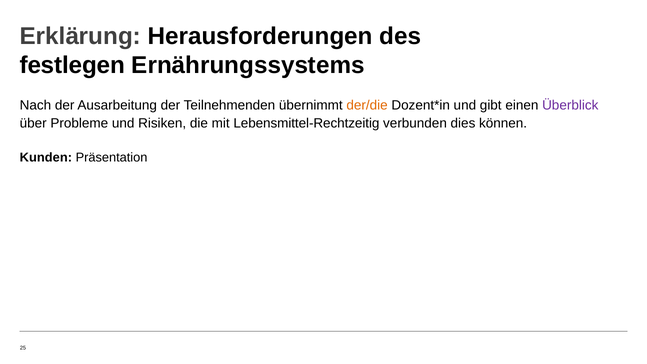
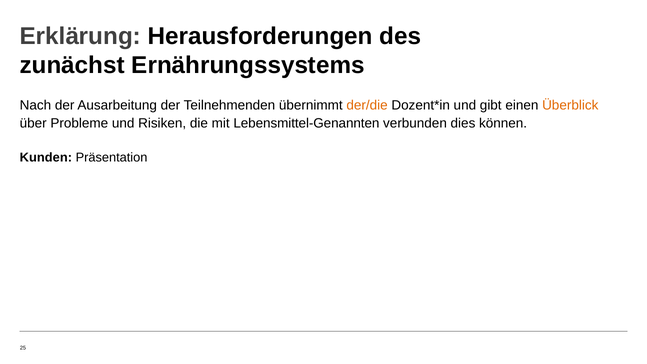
festlegen: festlegen -> zunächst (72, 65)
Überblick colour: purple -> orange (570, 105)
Lebensmittel-Rechtzeitig: Lebensmittel-Rechtzeitig -> Lebensmittel-Genannten (306, 123)
